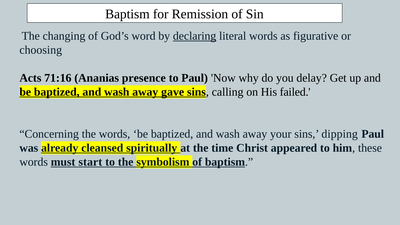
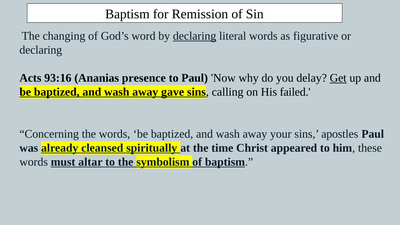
choosing: choosing -> declaring (41, 50)
71:16: 71:16 -> 93:16 (58, 78)
Get underline: none -> present (338, 78)
dipping: dipping -> apostles (340, 134)
start: start -> altar (90, 162)
